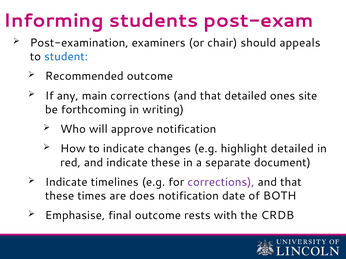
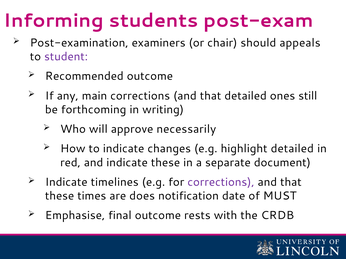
student colour: blue -> purple (66, 57)
site: site -> still (308, 96)
approve notification: notification -> necessarily (186, 129)
BOTH: BOTH -> MUST (280, 196)
